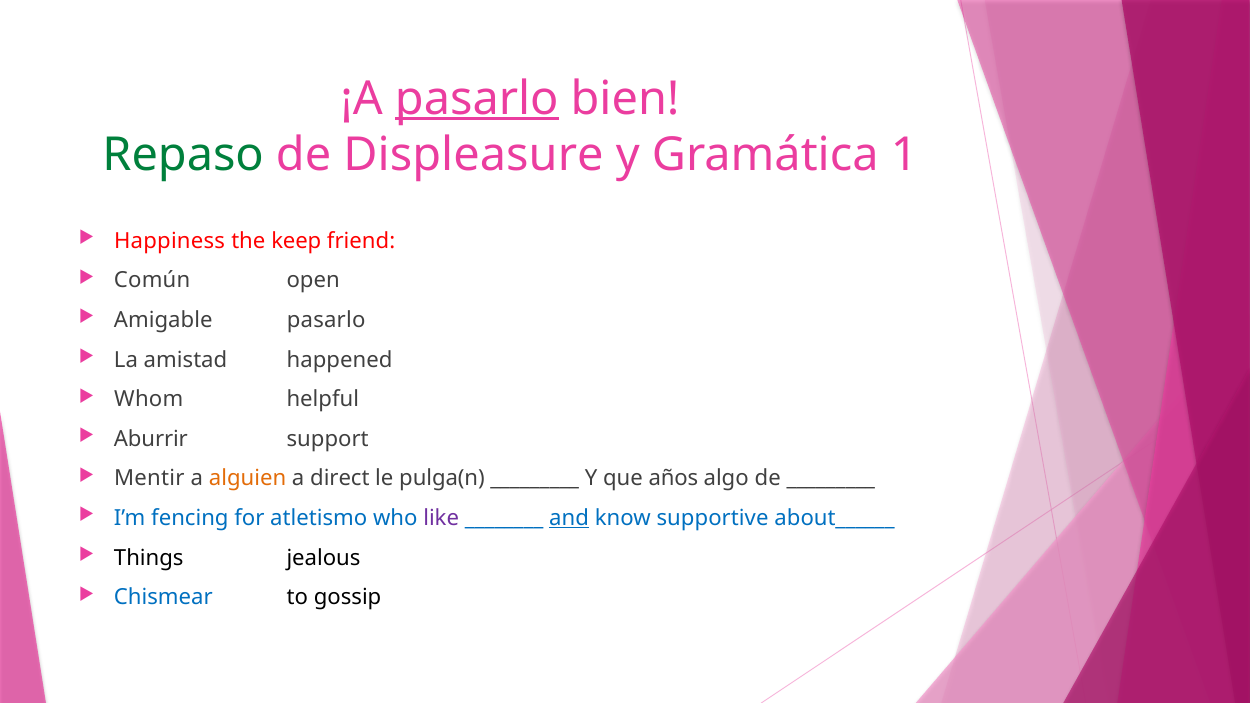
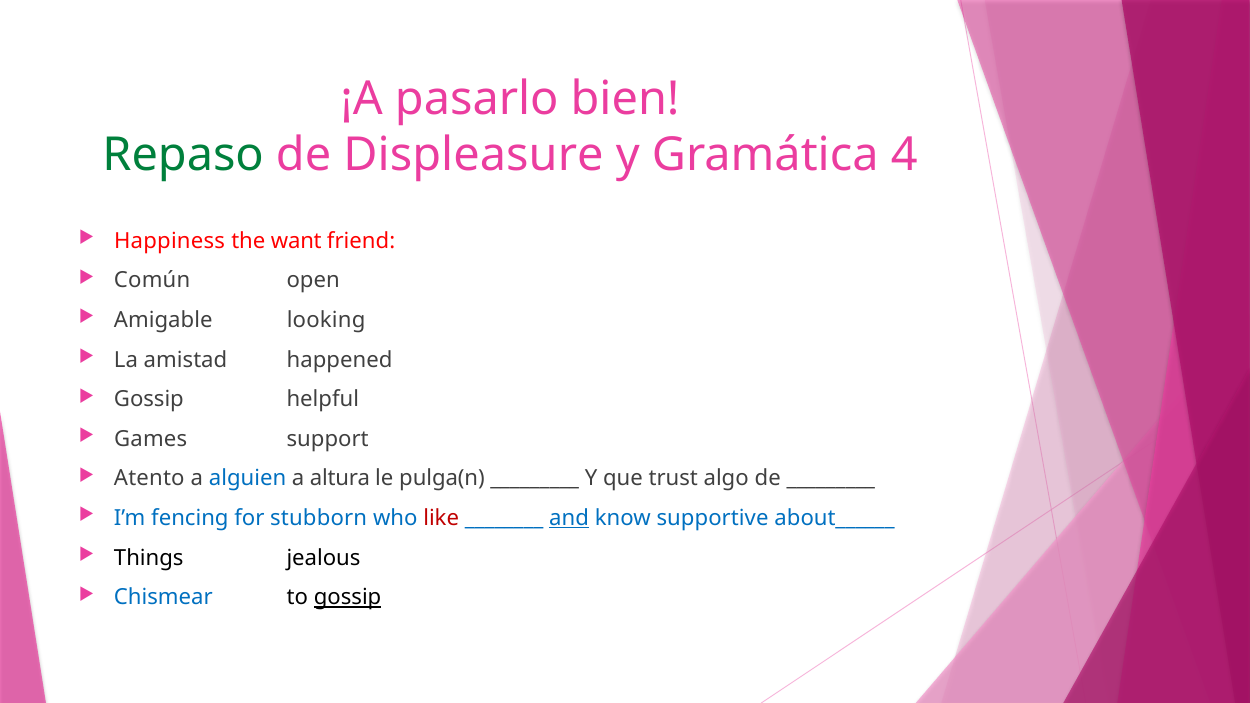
pasarlo underline: present -> none (477, 99)
1: 1 -> 4 (904, 155)
keep: keep -> want (296, 241)
Amigable pasarlo: pasarlo -> looking (326, 320)
Whom: Whom -> Gossip (149, 399)
Aburrir: Aburrir -> Games (151, 439)
Mentir: Mentir -> Atento (149, 479)
alguien colour: orange -> blue (248, 479)
direct: direct -> altura (340, 479)
años: años -> trust (673, 479)
atletismo: atletismo -> stubborn (319, 518)
like colour: purple -> red (441, 518)
gossip underline: none -> present (348, 597)
